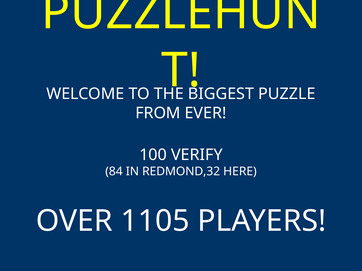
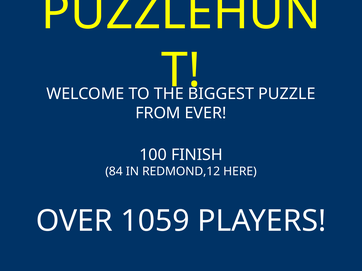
VERIFY: VERIFY -> FINISH (197, 155)
REDMOND,32: REDMOND,32 -> REDMOND,12 (181, 172)
1105: 1105 -> 1059 (155, 221)
